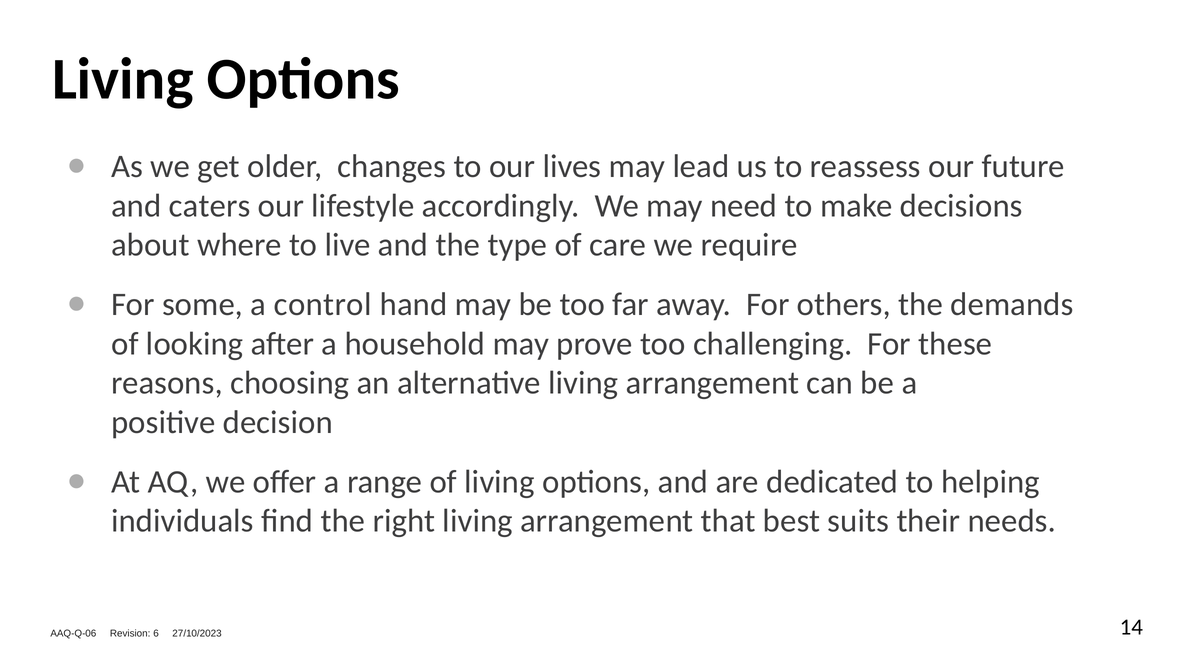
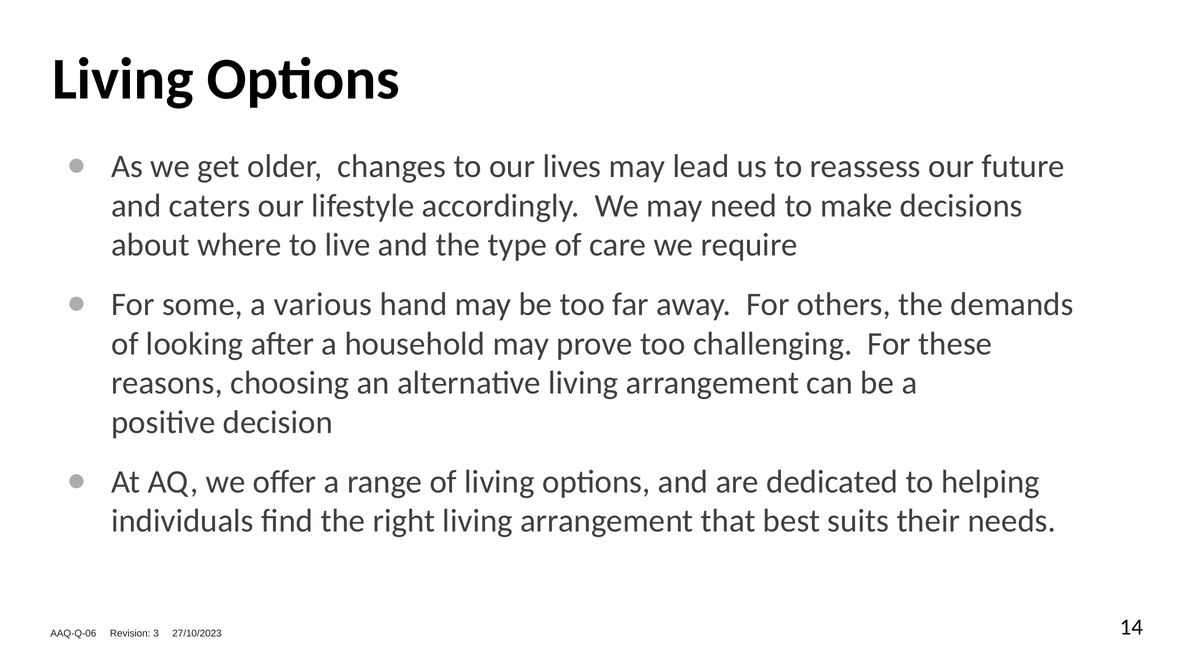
control: control -> various (323, 304)
6: 6 -> 3 (156, 633)
